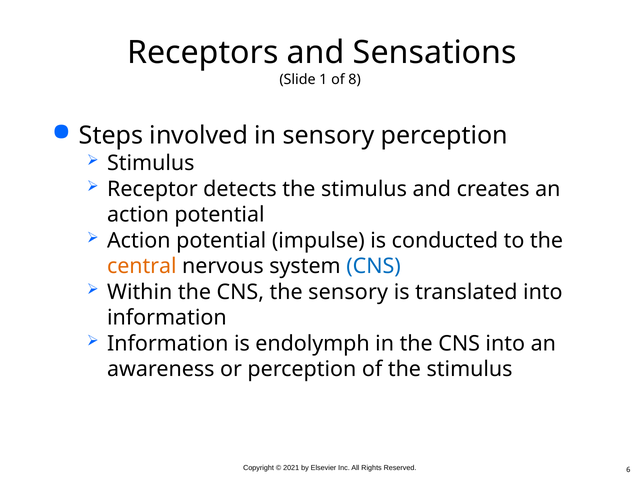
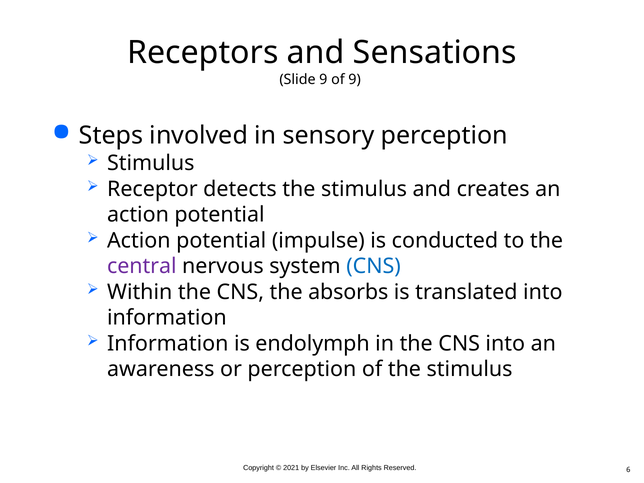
Slide 1: 1 -> 9 (323, 79)
of 8: 8 -> 9 (355, 79)
central colour: orange -> purple (142, 266)
the sensory: sensory -> absorbs (348, 292)
